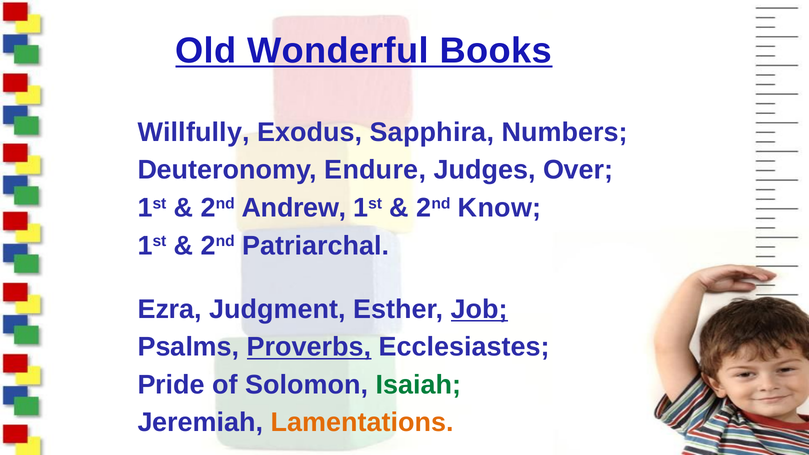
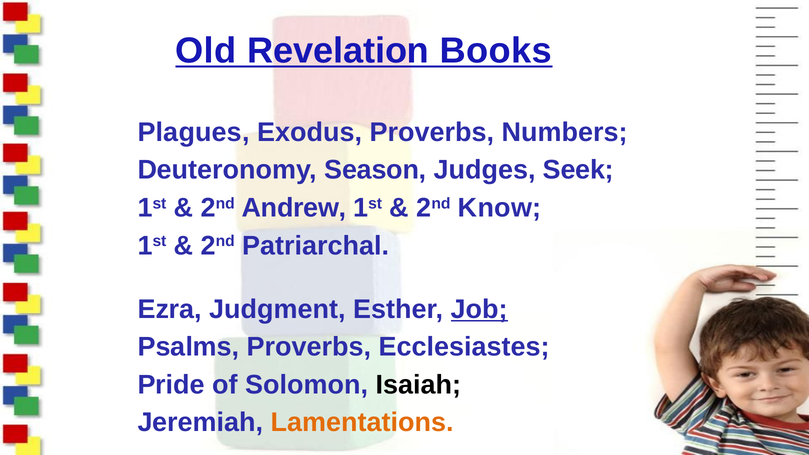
Wonderful: Wonderful -> Revelation (338, 51)
Willfully: Willfully -> Plagues (194, 132)
Exodus Sapphira: Sapphira -> Proverbs (432, 132)
Endure: Endure -> Season (375, 170)
Over: Over -> Seek (578, 170)
Proverbs underline: present -> none (309, 347)
Isaiah colour: green -> black (418, 385)
